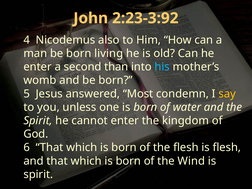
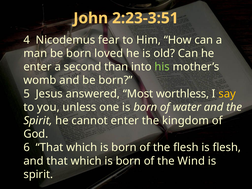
2:23-3:92: 2:23-3:92 -> 2:23-3:51 (145, 18)
also: also -> fear (109, 40)
living: living -> loved (109, 53)
his colour: light blue -> light green (162, 67)
condemn: condemn -> worthless (183, 94)
